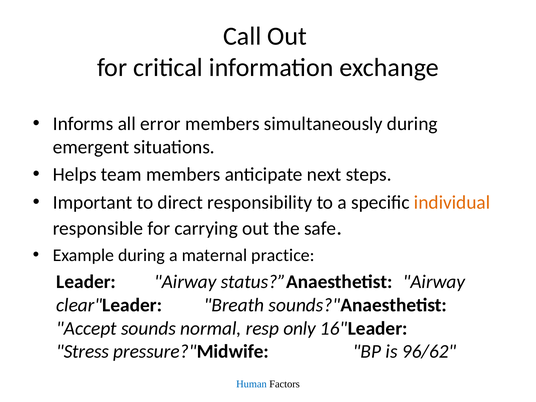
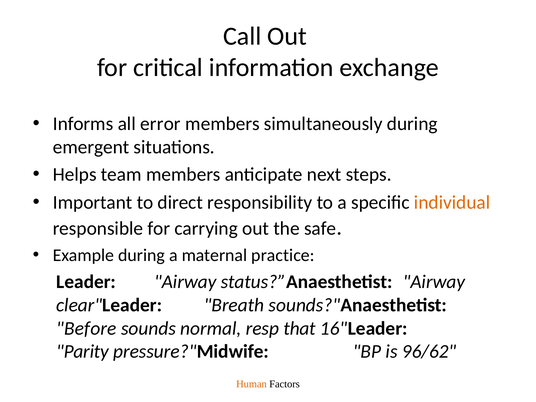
Accept: Accept -> Before (86, 328)
only: only -> that (300, 328)
Stress: Stress -> Parity (83, 352)
Human colour: blue -> orange (251, 384)
